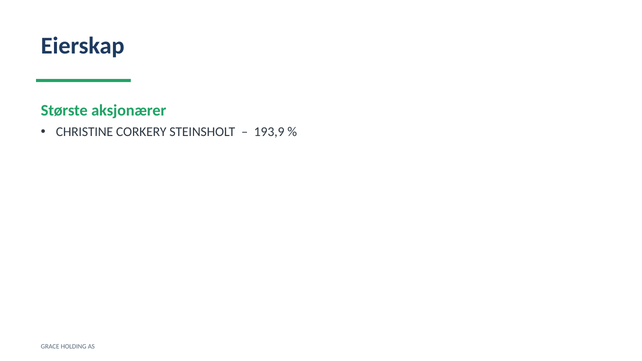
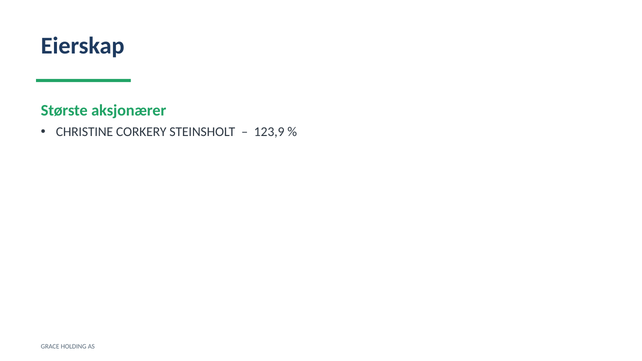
193,9: 193,9 -> 123,9 (269, 132)
